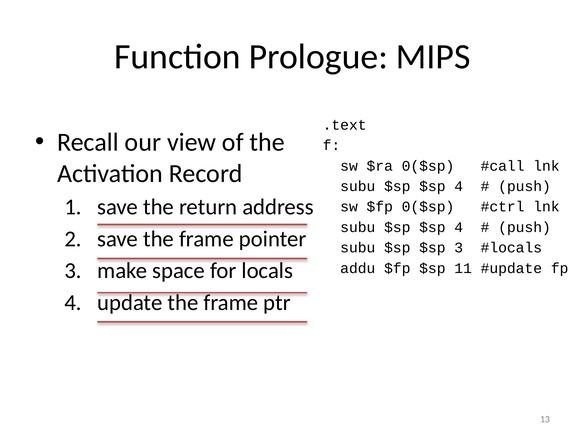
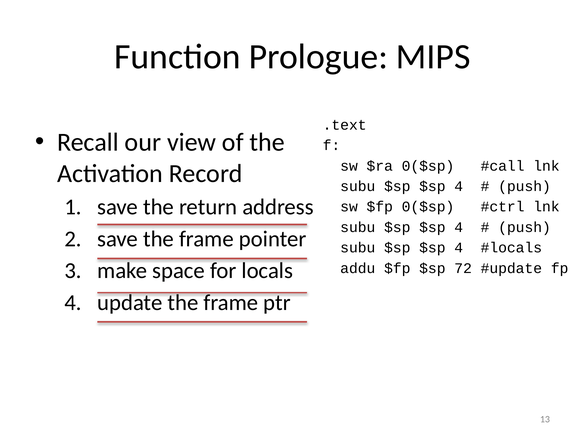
3: 3 -> 4 (459, 248)
11: 11 -> 72 (463, 268)
